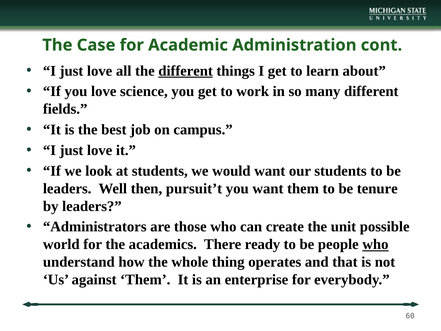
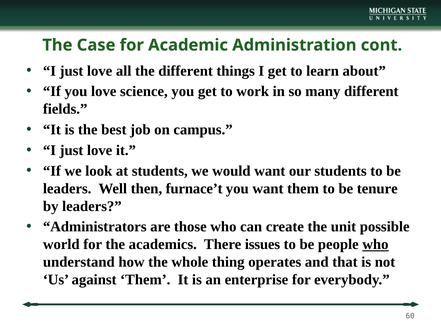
different underline: present -> none (186, 71)
pursuit’t: pursuit’t -> furnace’t (194, 188)
ready: ready -> issues (262, 244)
